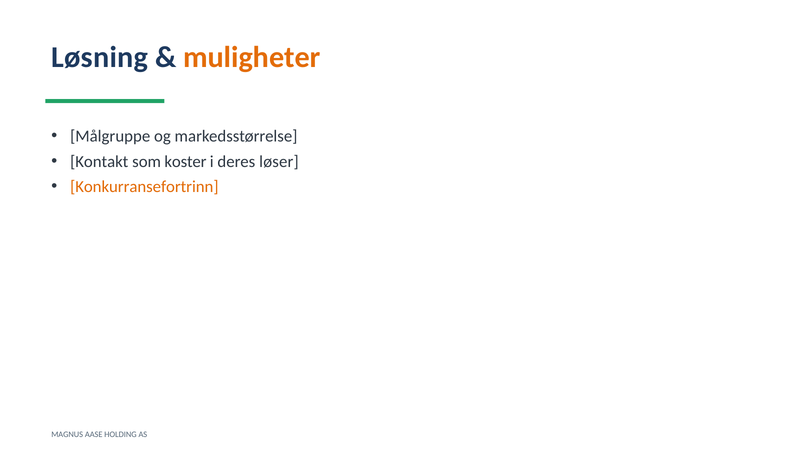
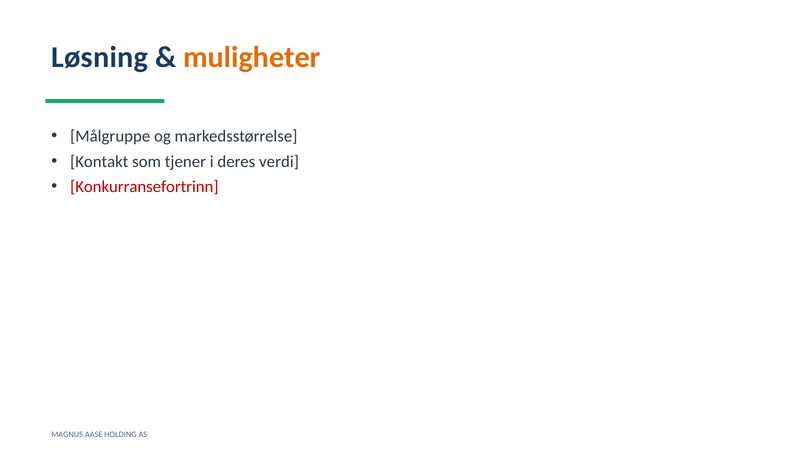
koster: koster -> tjener (185, 162)
løser: løser -> verdi (279, 162)
Konkurransefortrinn colour: orange -> red (144, 187)
